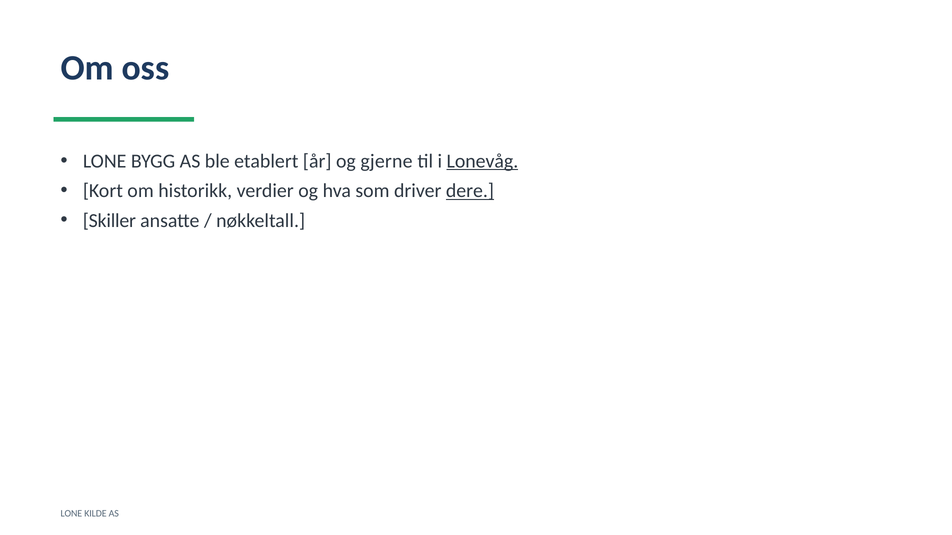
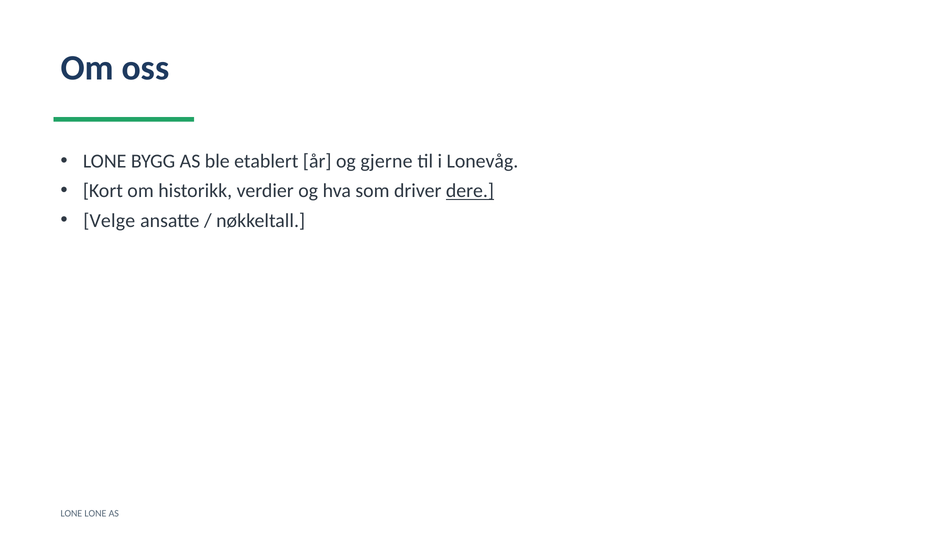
Lonevåg underline: present -> none (482, 161)
Skiller: Skiller -> Velge (109, 221)
LONE KILDE: KILDE -> LONE (95, 514)
